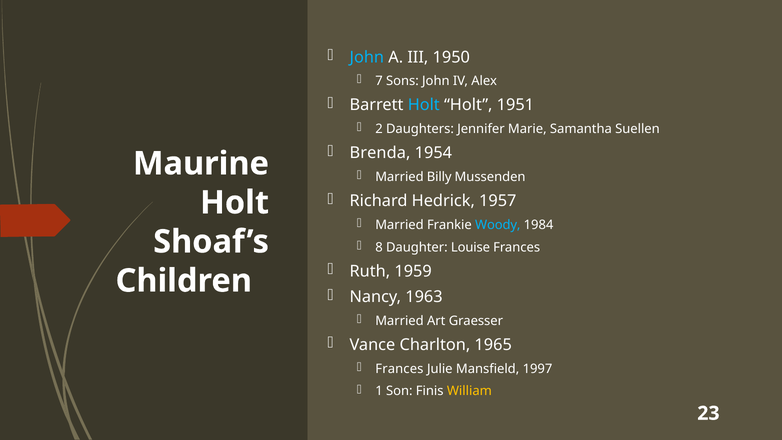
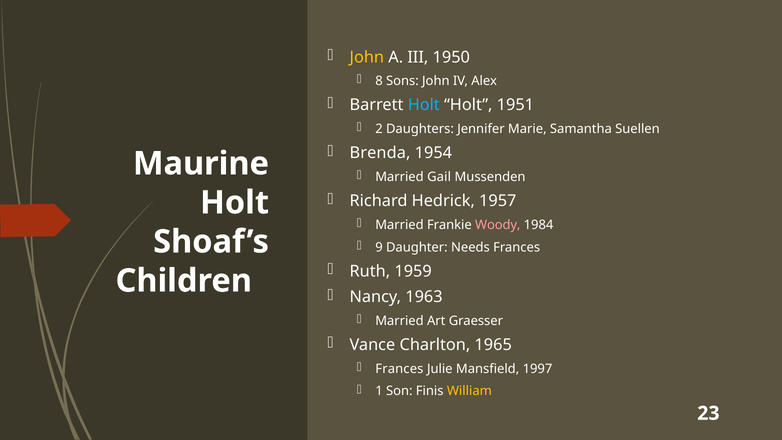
John colour: light blue -> yellow (367, 57)
7: 7 -> 8 (379, 81)
Billy: Billy -> Gail (439, 177)
Woody colour: light blue -> pink (498, 225)
8: 8 -> 9 (379, 247)
Louise: Louise -> Needs (470, 247)
